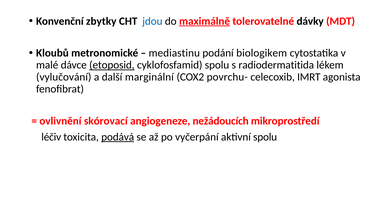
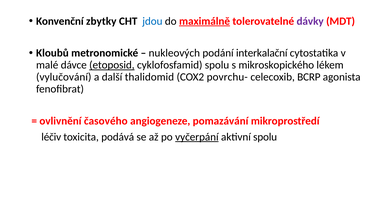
dávky colour: black -> purple (310, 21)
mediastinu: mediastinu -> nukleových (174, 53)
biologikem: biologikem -> interkalační (262, 53)
radiodermatitida: radiodermatitida -> mikroskopického (276, 65)
marginální: marginální -> thalidomid (149, 77)
IMRT: IMRT -> BCRP (309, 77)
skórovací: skórovací -> časového (106, 121)
nežádoucích: nežádoucích -> pomazávání (221, 121)
podává underline: present -> none (118, 137)
vyčerpání underline: none -> present (197, 137)
